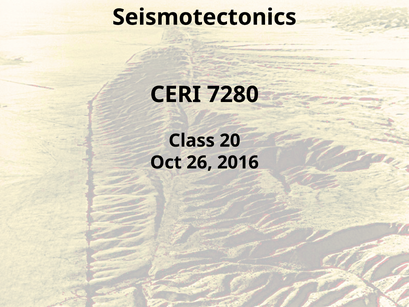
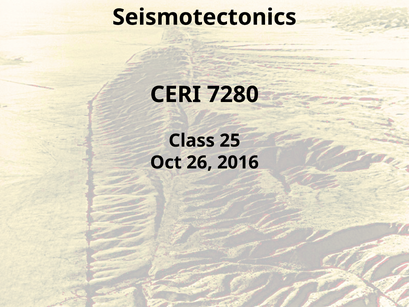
20: 20 -> 25 (230, 141)
